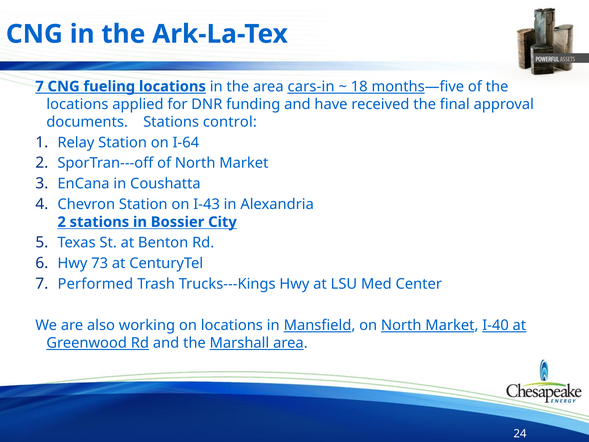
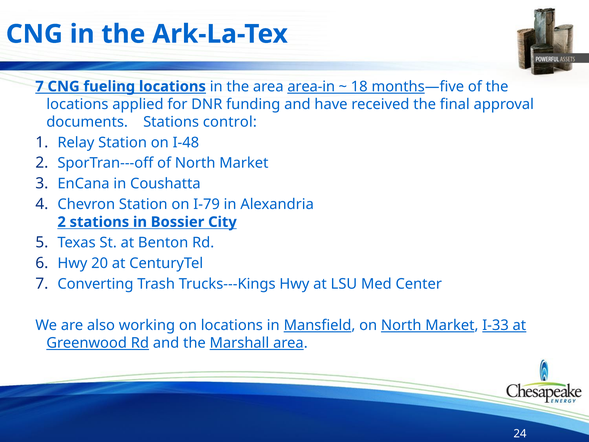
cars-in: cars-in -> area-in (311, 86)
I-64: I-64 -> I-48 (186, 142)
I-43: I-43 -> I-79 (207, 204)
73: 73 -> 20 (100, 263)
Performed: Performed -> Converting (95, 284)
I-40: I-40 -> I-33 (496, 325)
